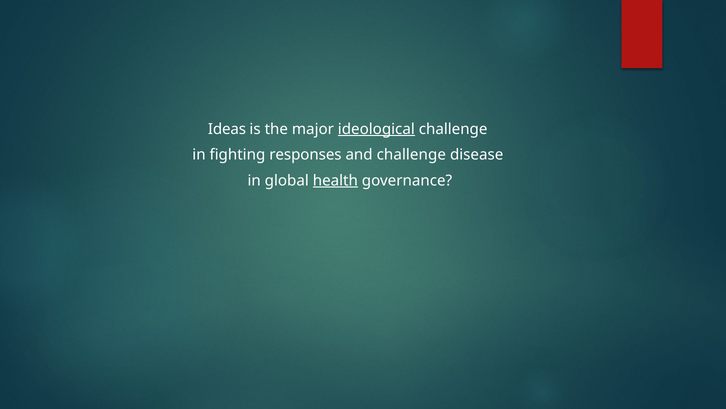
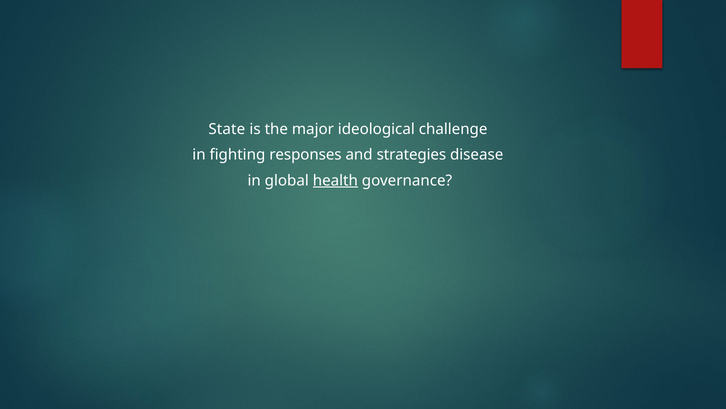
Ideas: Ideas -> State (227, 129)
ideological underline: present -> none (376, 129)
and challenge: challenge -> strategies (411, 155)
